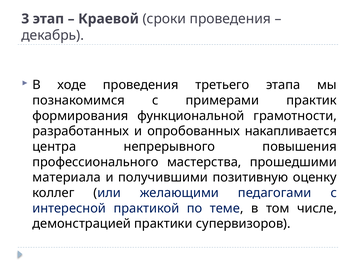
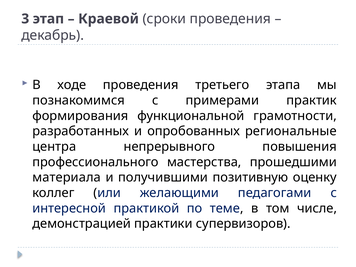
накапливается: накапливается -> региональные (291, 131)
